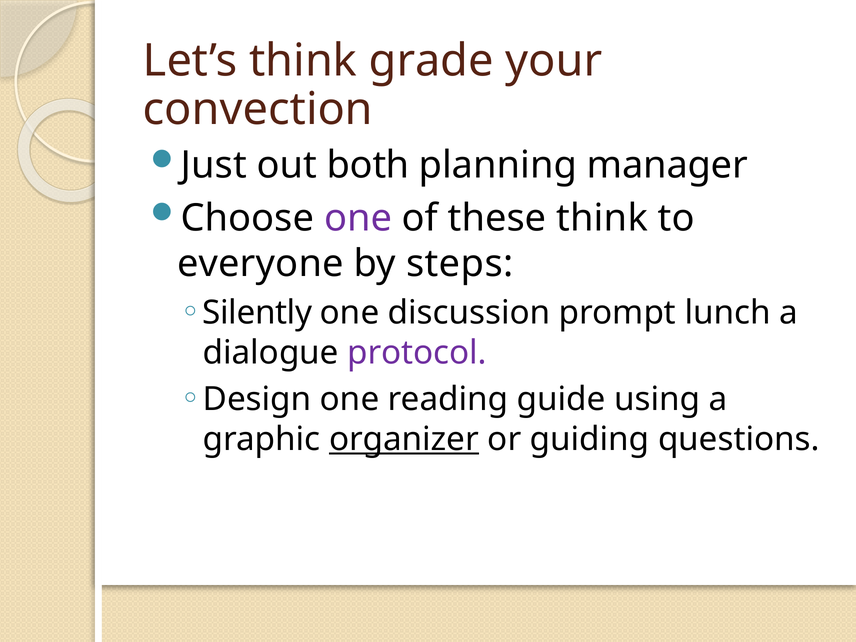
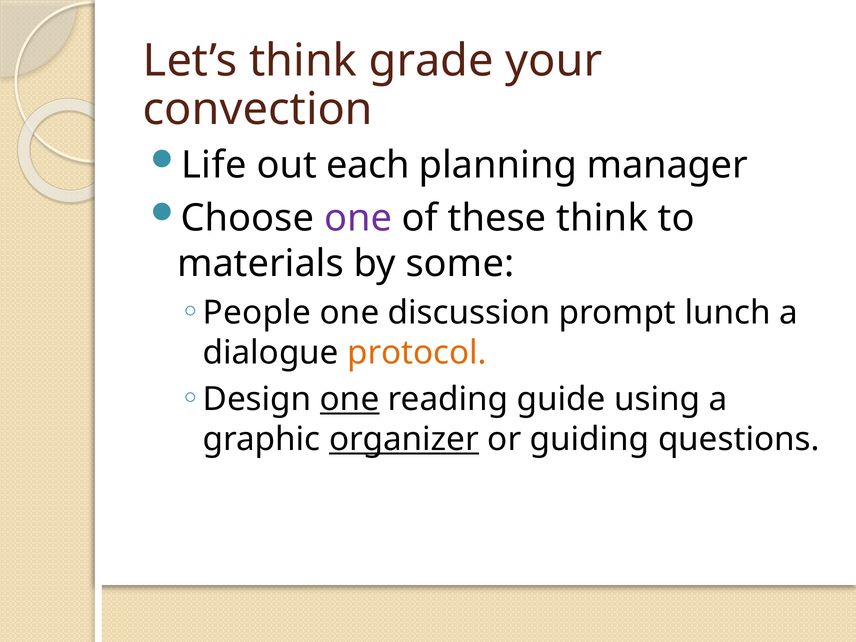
Just: Just -> Life (214, 165)
both: both -> each (368, 165)
everyone: everyone -> materials (260, 264)
steps: steps -> some (460, 264)
Silently: Silently -> People (257, 313)
protocol colour: purple -> orange (417, 353)
one underline: none -> present (350, 399)
